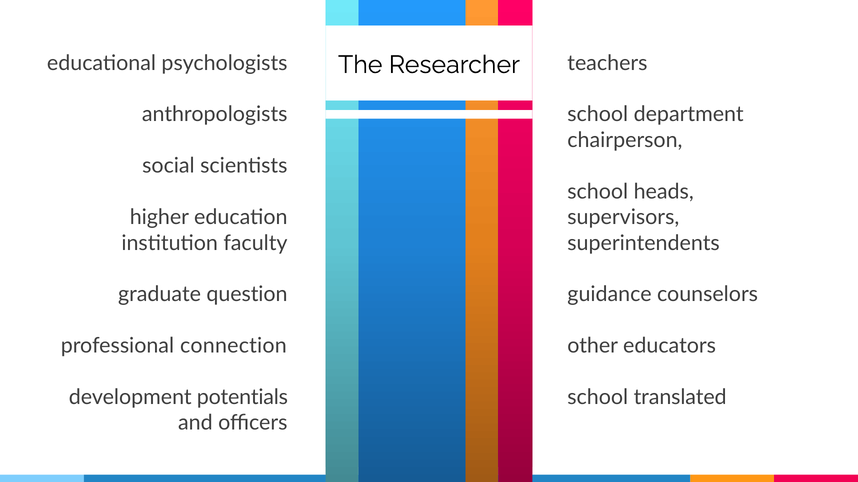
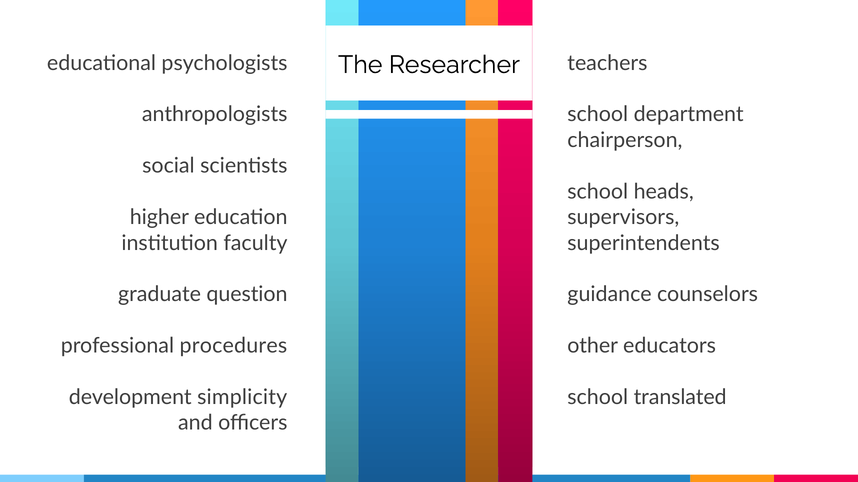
connection: connection -> procedures (233, 346)
potentials: potentials -> simplicity (242, 398)
